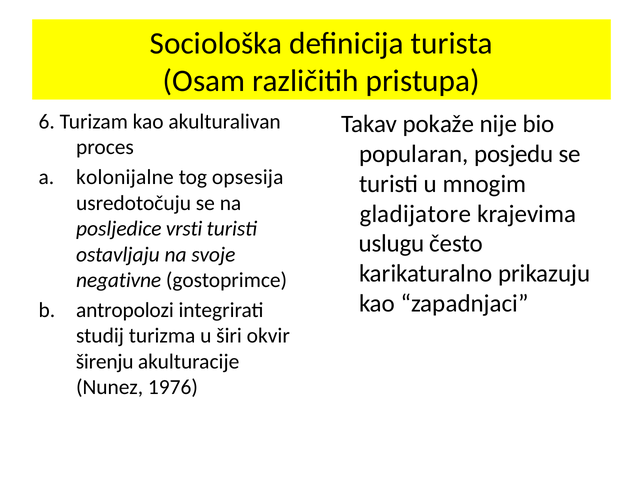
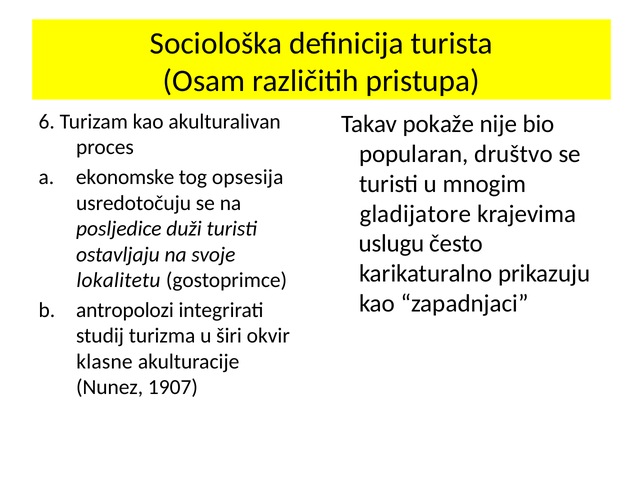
posjedu: posjedu -> društvo (514, 154)
kolonijalne: kolonijalne -> ekonomske (125, 177)
vrsti: vrsti -> duži (184, 229)
negativne: negativne -> lokalitetu (118, 280)
širenju: širenju -> klasne (104, 362)
1976: 1976 -> 1907 (173, 387)
